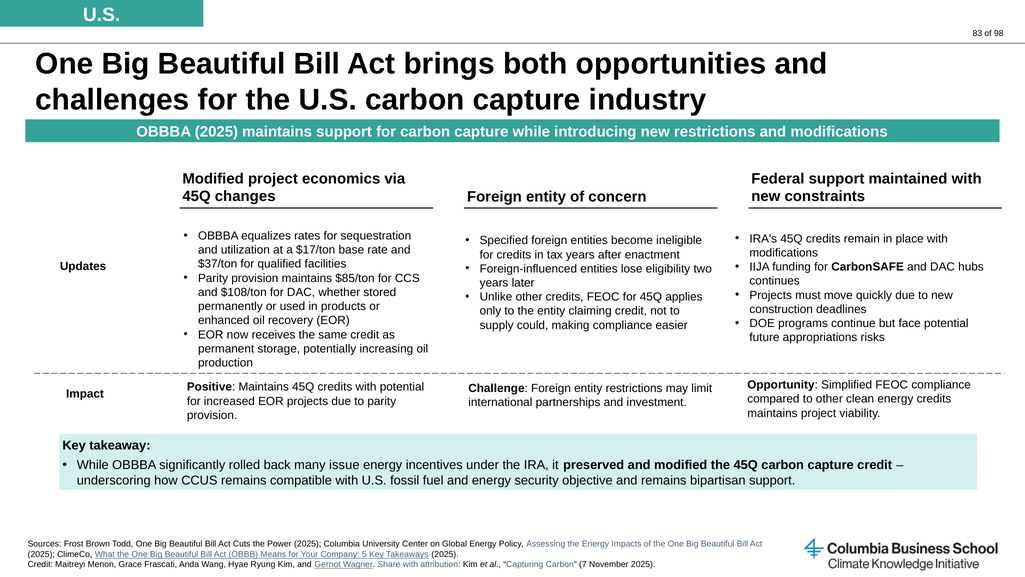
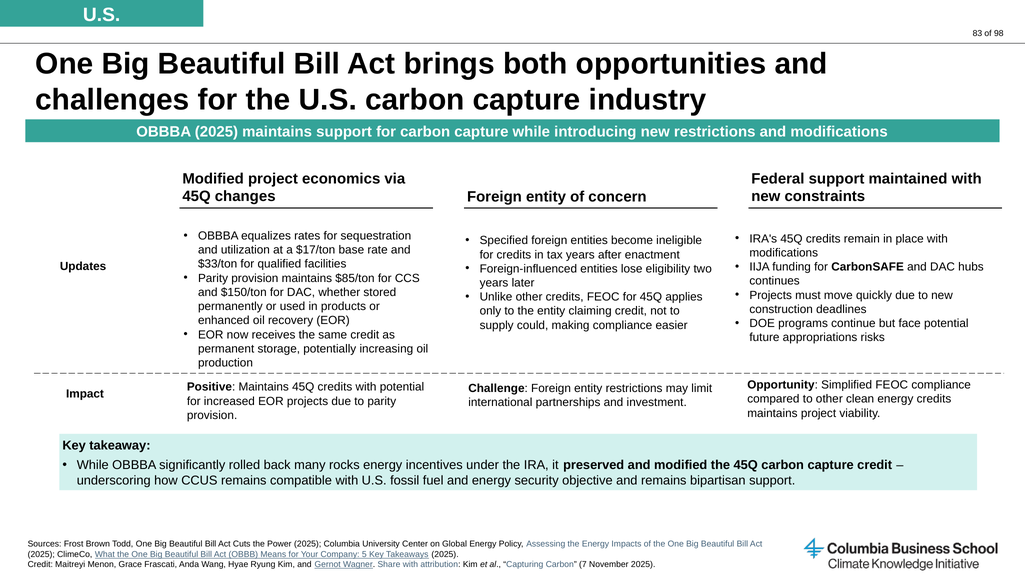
$37/ton: $37/ton -> $33/ton (218, 264)
$108/ton: $108/ton -> $150/ton (244, 292)
issue: issue -> rocks (344, 465)
